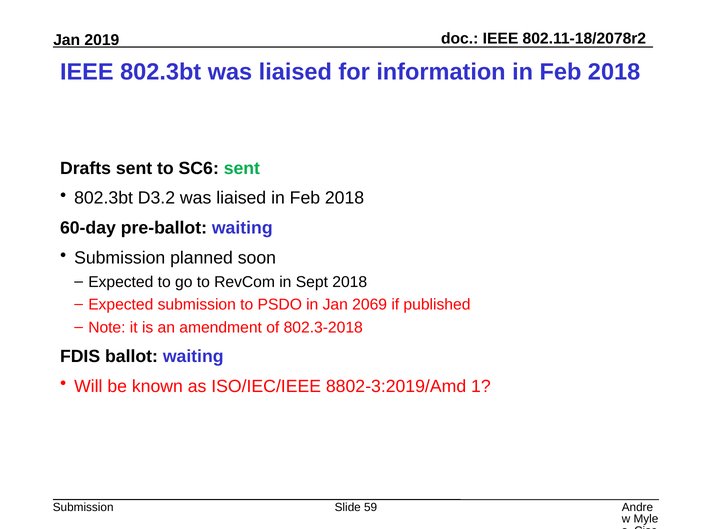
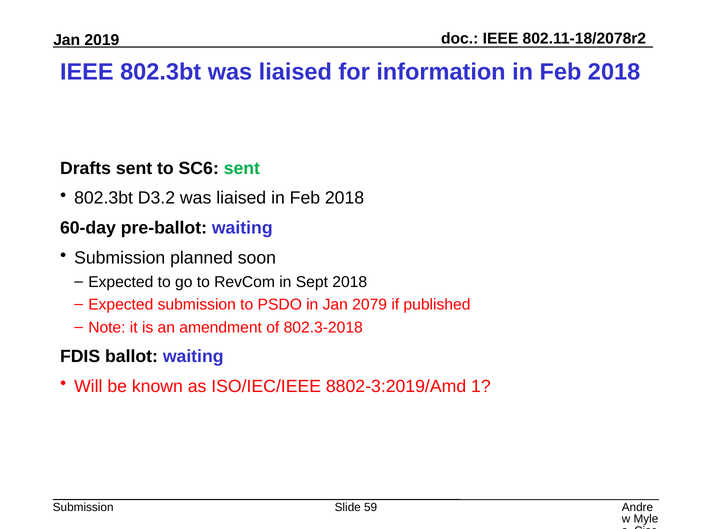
2069: 2069 -> 2079 (370, 305)
